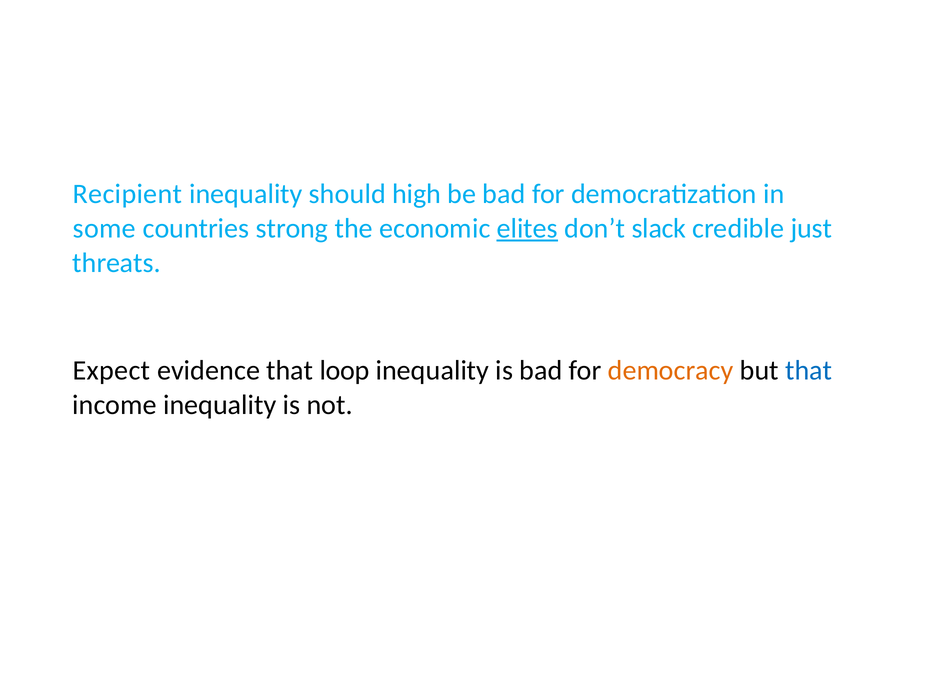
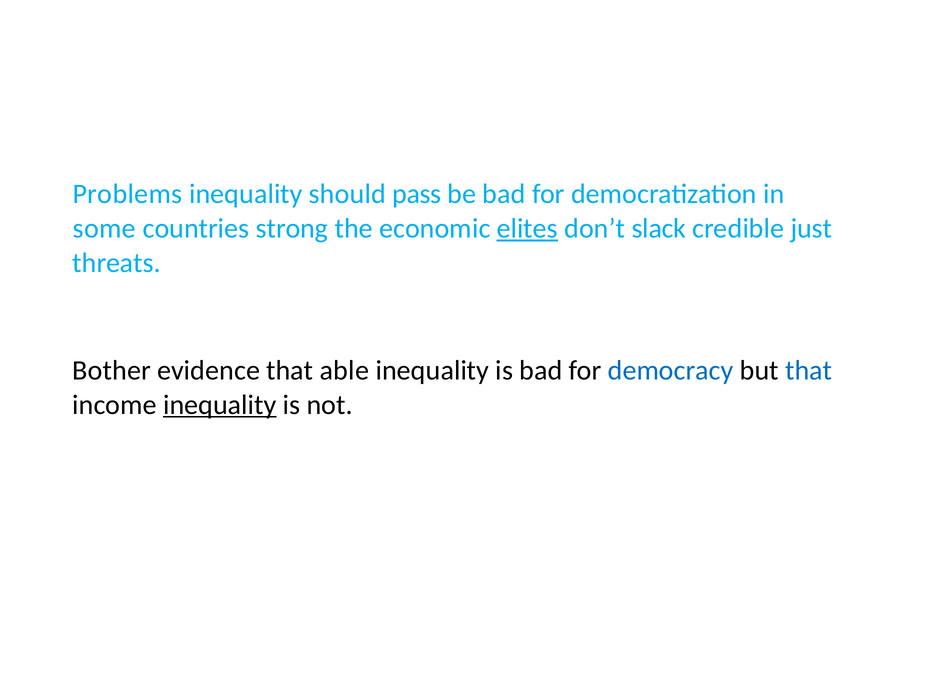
Recipient: Recipient -> Problems (127, 194)
high: high -> pass (417, 194)
Expect: Expect -> Bother (112, 370)
loop: loop -> able (344, 370)
democracy colour: orange -> blue (671, 370)
inequality underline: none -> present (220, 405)
